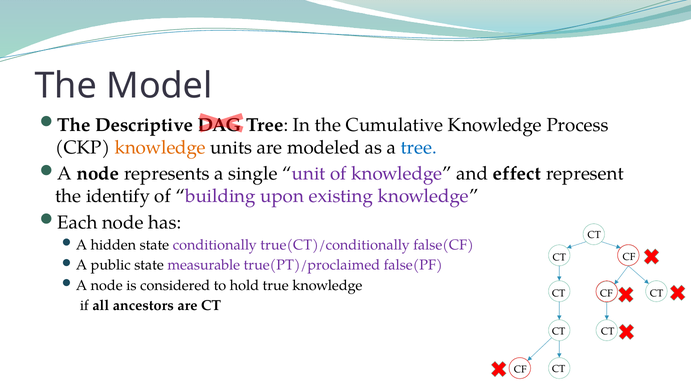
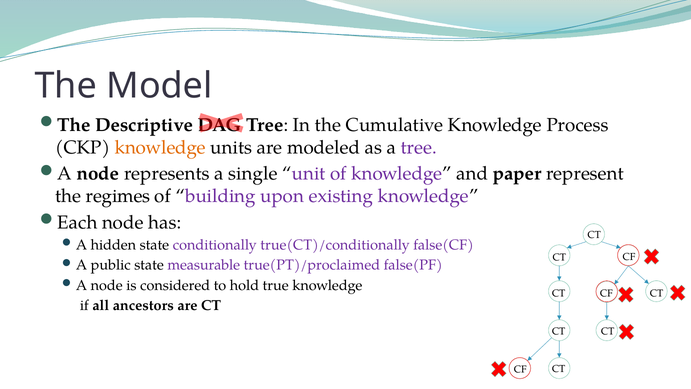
tree colour: blue -> purple (419, 147)
effect: effect -> paper (517, 174)
identify: identify -> regimes (118, 196)
